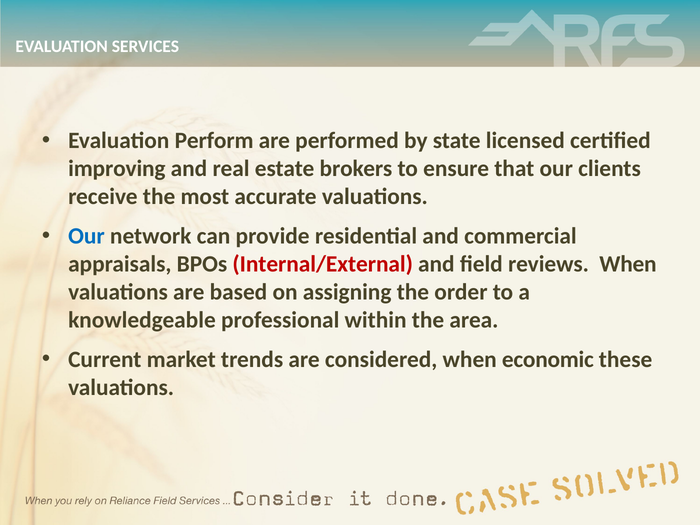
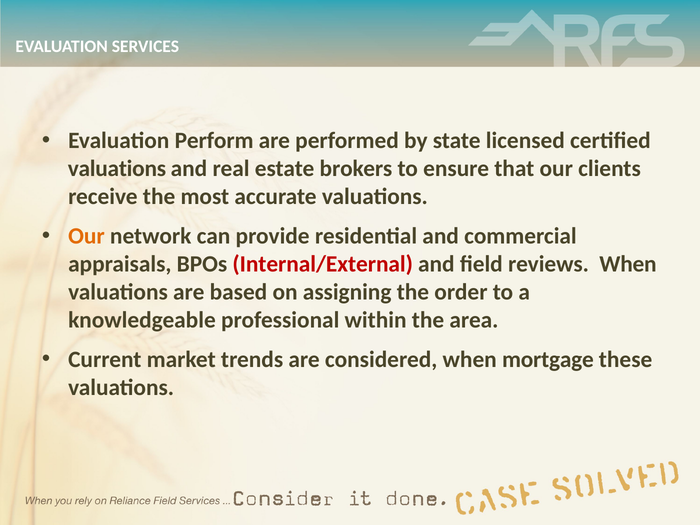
improving: improving -> valuations (117, 169)
Our colour: blue -> orange (86, 236)
economic: economic -> mortgage (548, 360)
